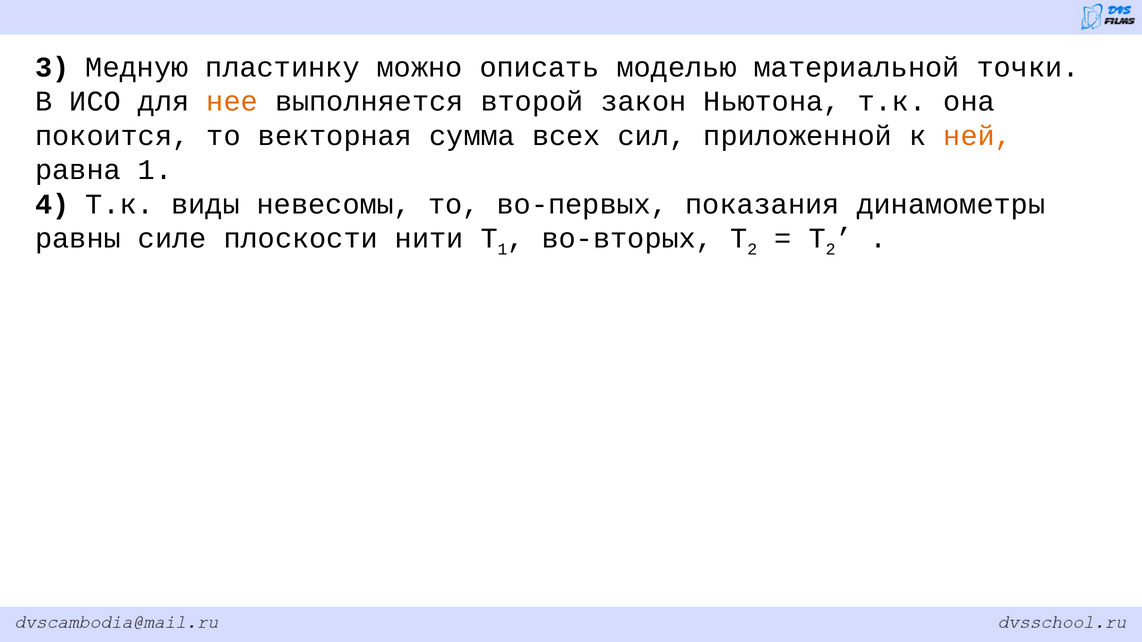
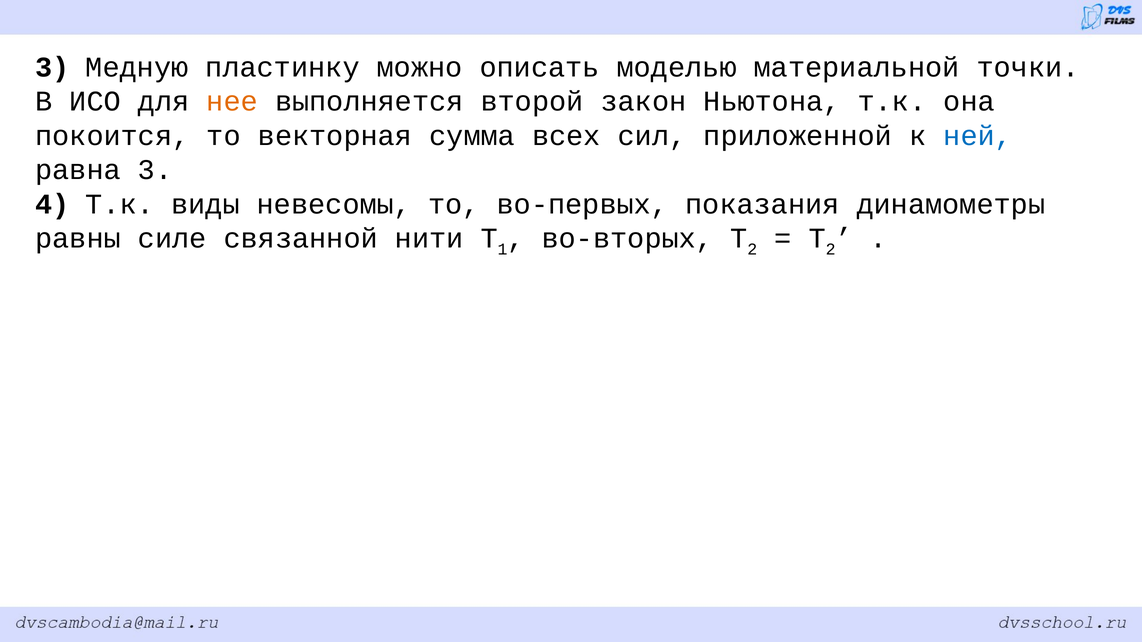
ней colour: orange -> blue (978, 136)
равна 1: 1 -> 3 (155, 170)
плоскости: плоскости -> связанной (301, 239)
